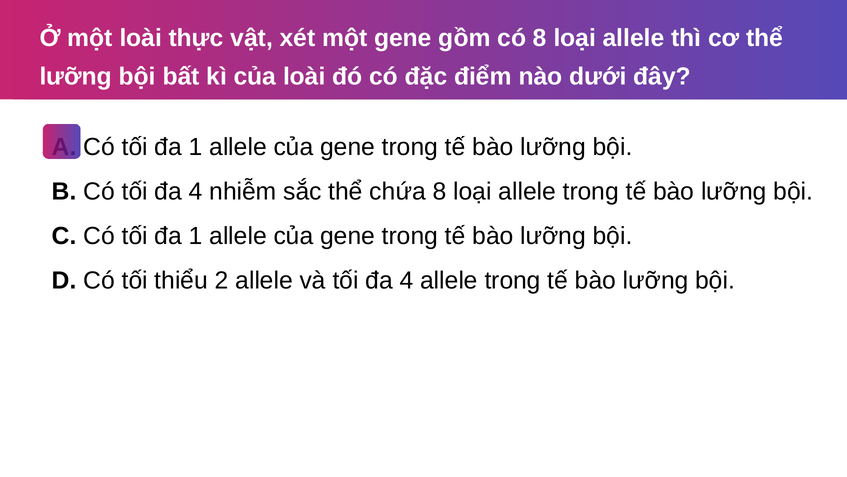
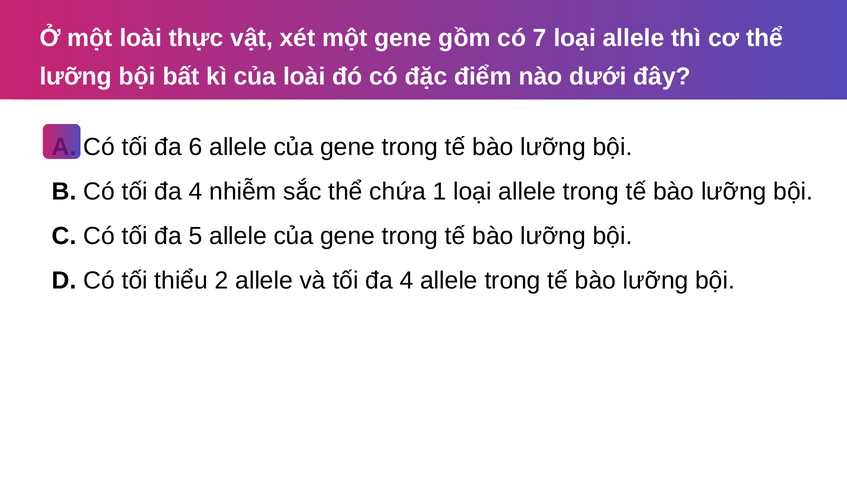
có 8: 8 -> 7 (540, 38)
1: 1 -> 6 (196, 147)
chứa 8: 8 -> 1 (439, 191)
1: 1 -> 5 (196, 236)
